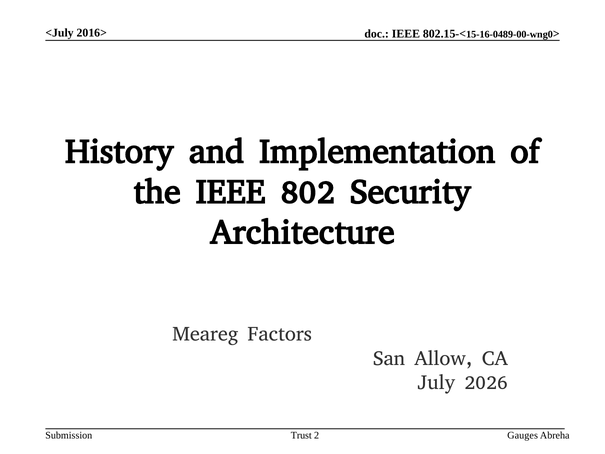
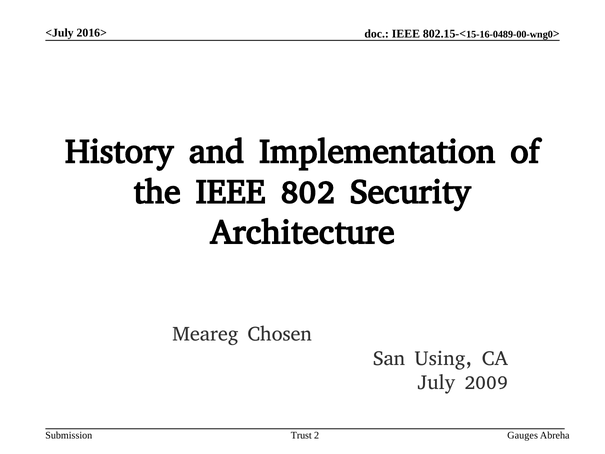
Factors: Factors -> Chosen (280, 334)
Allow: Allow -> Using (443, 358)
2026: 2026 -> 2009 (486, 383)
